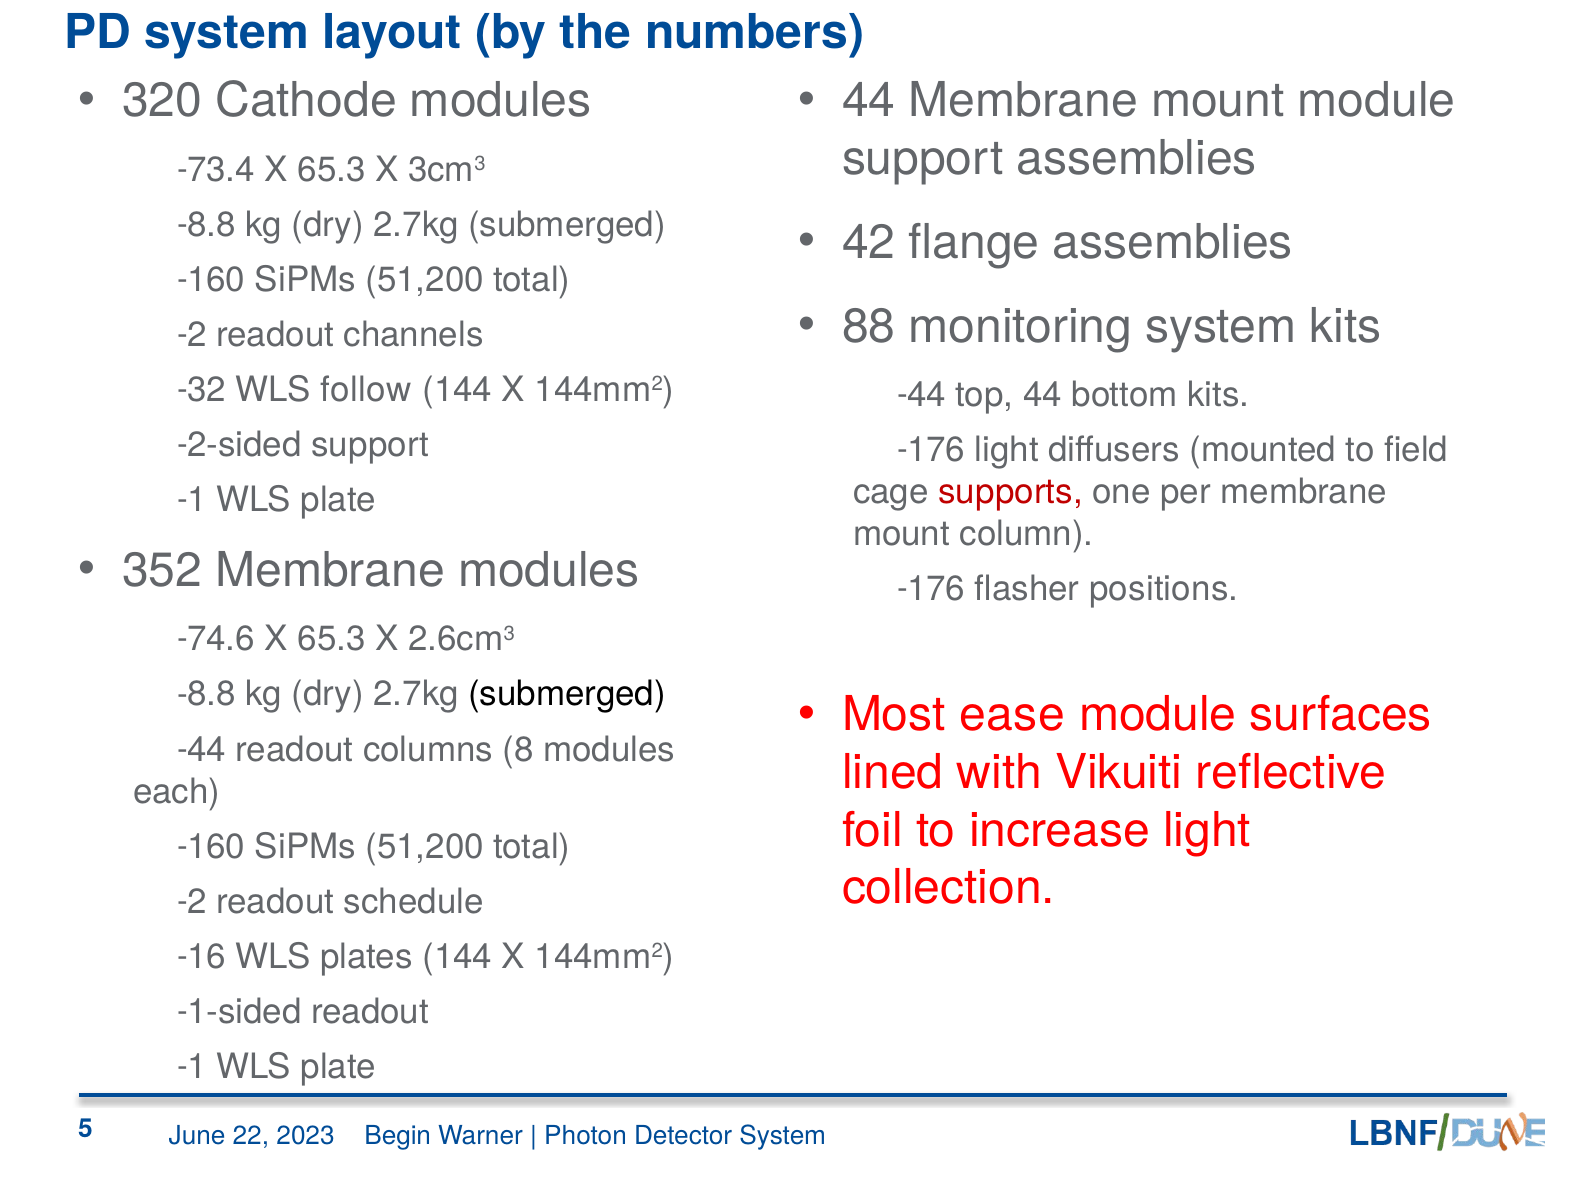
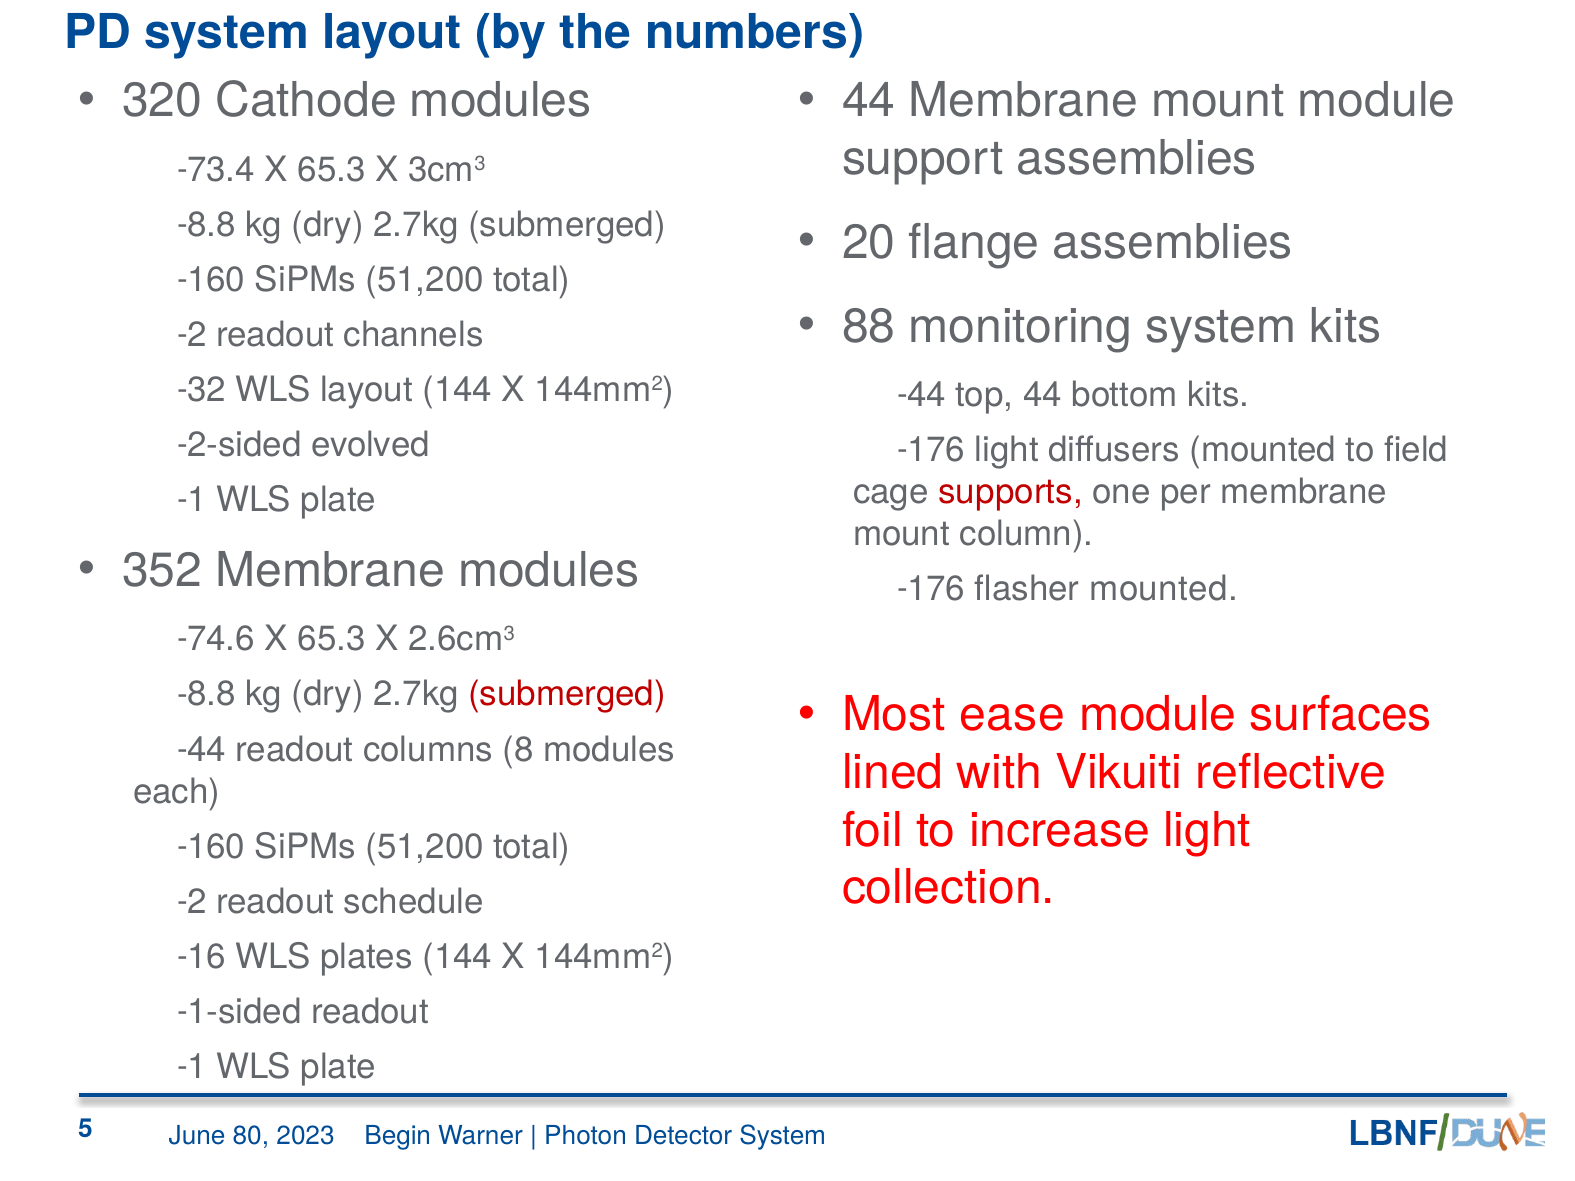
42: 42 -> 20 (869, 243)
WLS follow: follow -> layout (367, 390)
support: support -> evolved (370, 445)
flasher positions: positions -> mounted (1164, 589)
submerged colour: black -> red (567, 695)
22: 22 -> 80 (251, 1136)
